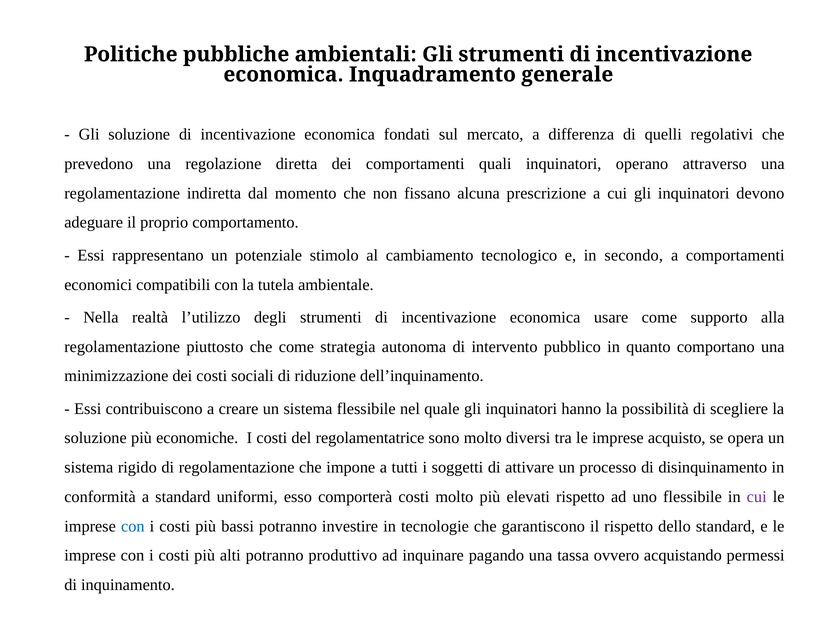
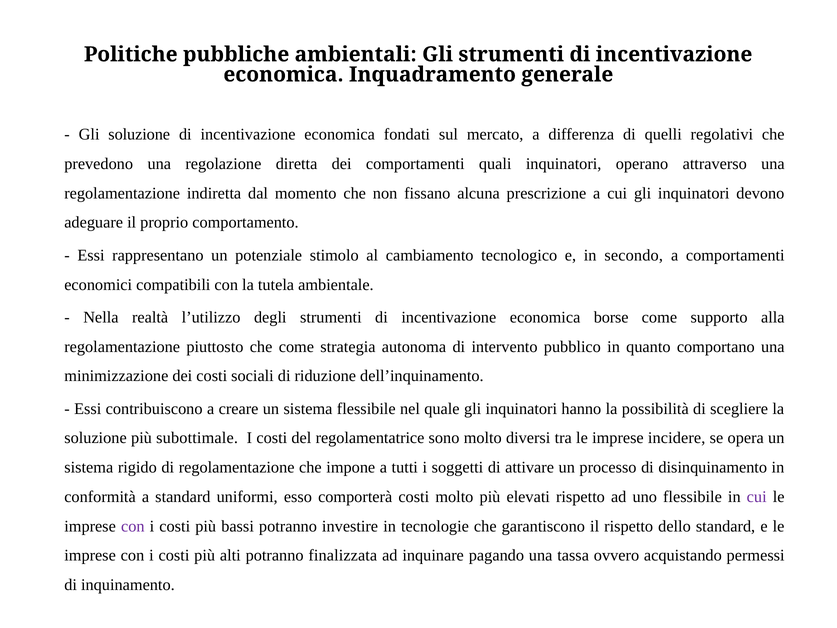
usare: usare -> borse (611, 317)
economiche: economiche -> subottimale (197, 438)
acquisto: acquisto -> incidere (677, 438)
con colour: blue -> purple (133, 526)
produttivo: produttivo -> finalizzata (343, 555)
